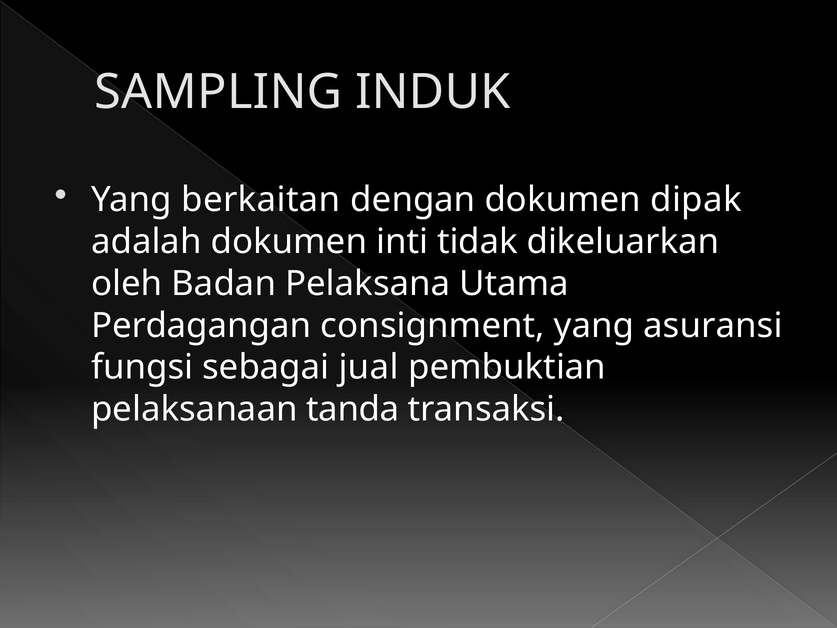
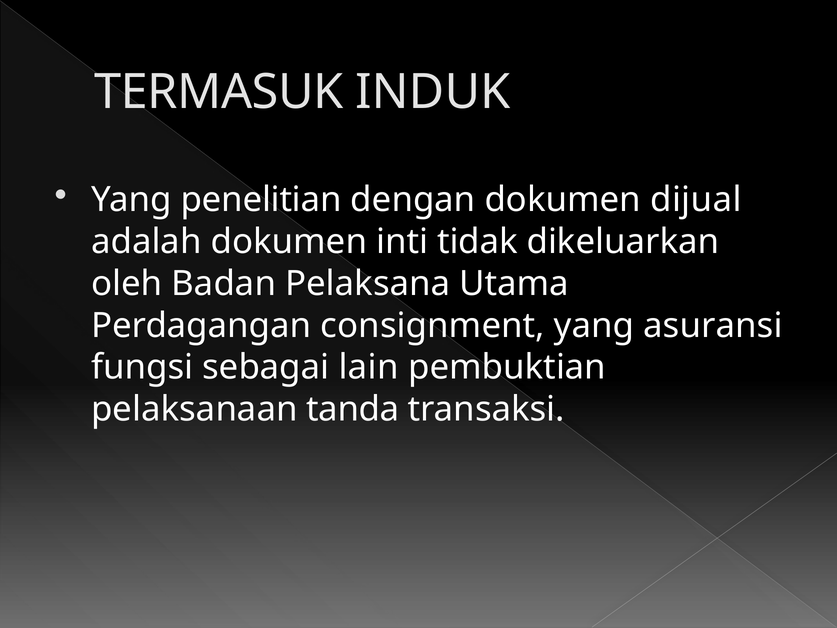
SAMPLING: SAMPLING -> TERMASUK (219, 92)
berkaitan: berkaitan -> penelitian (261, 200)
dipak: dipak -> dijual (696, 200)
jual: jual -> lain (369, 367)
